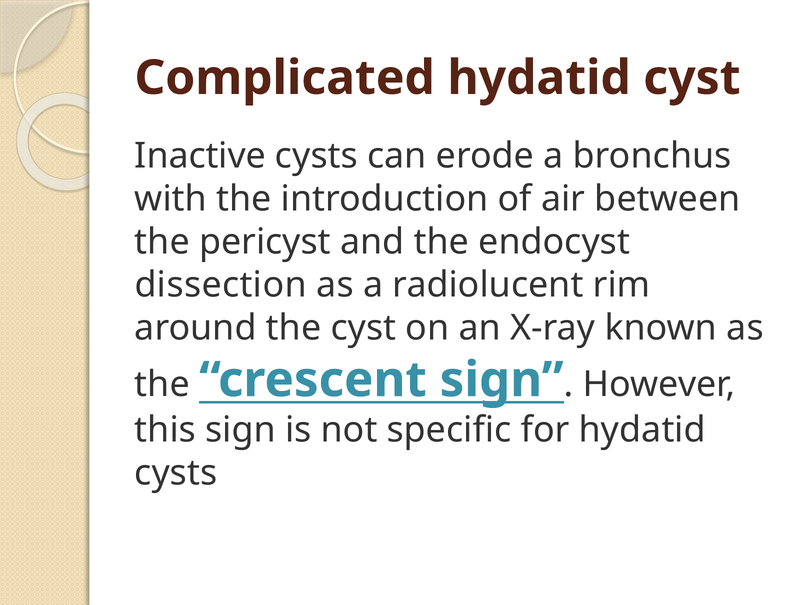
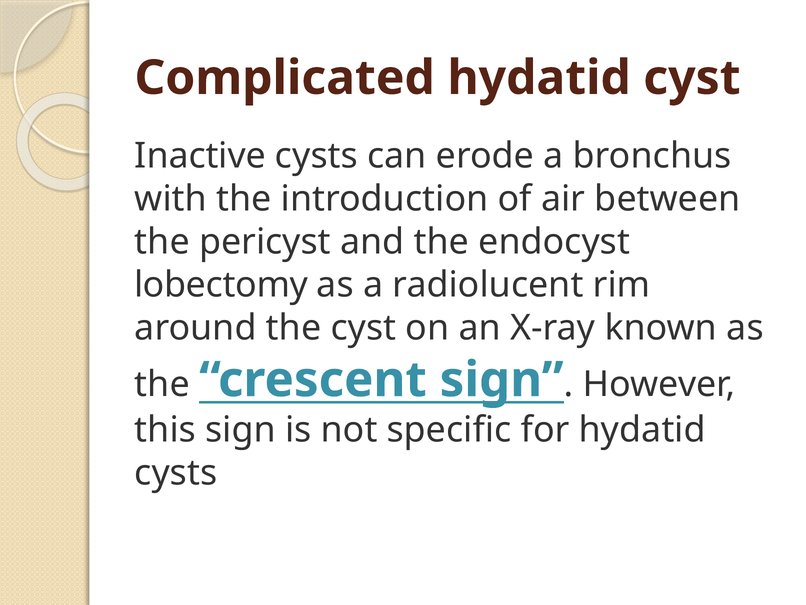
dissection: dissection -> lobectomy (221, 285)
